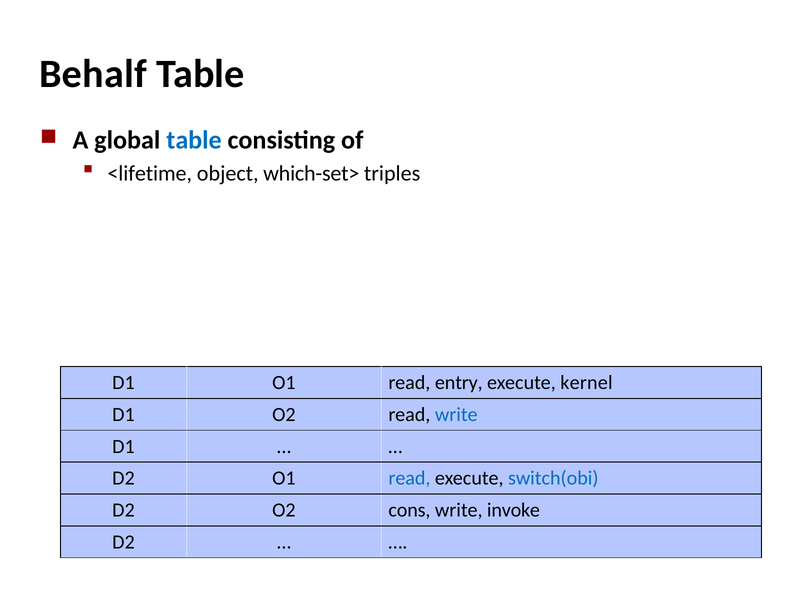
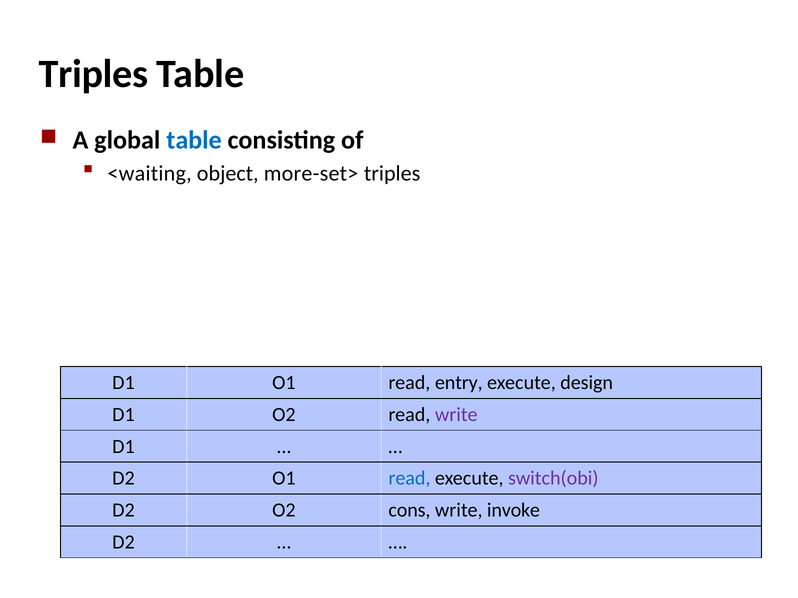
Behalf: Behalf -> Triples (93, 74)
<lifetime: <lifetime -> <waiting (150, 173)
which-set>: which-set> -> more-set> (311, 173)
kernel: kernel -> design (587, 383)
write colour: blue -> purple (456, 415)
switch(obi colour: blue -> purple (553, 479)
